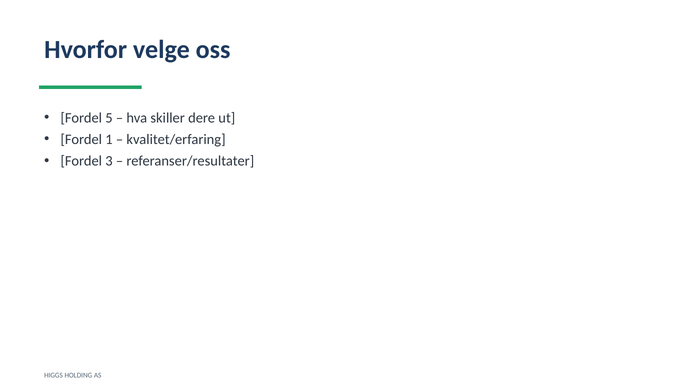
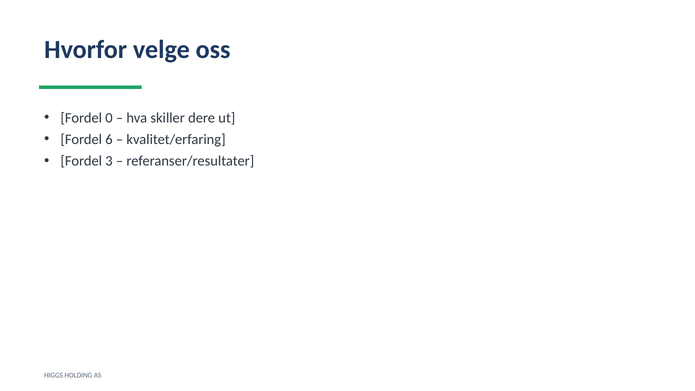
5: 5 -> 0 (109, 118)
1: 1 -> 6 (109, 139)
